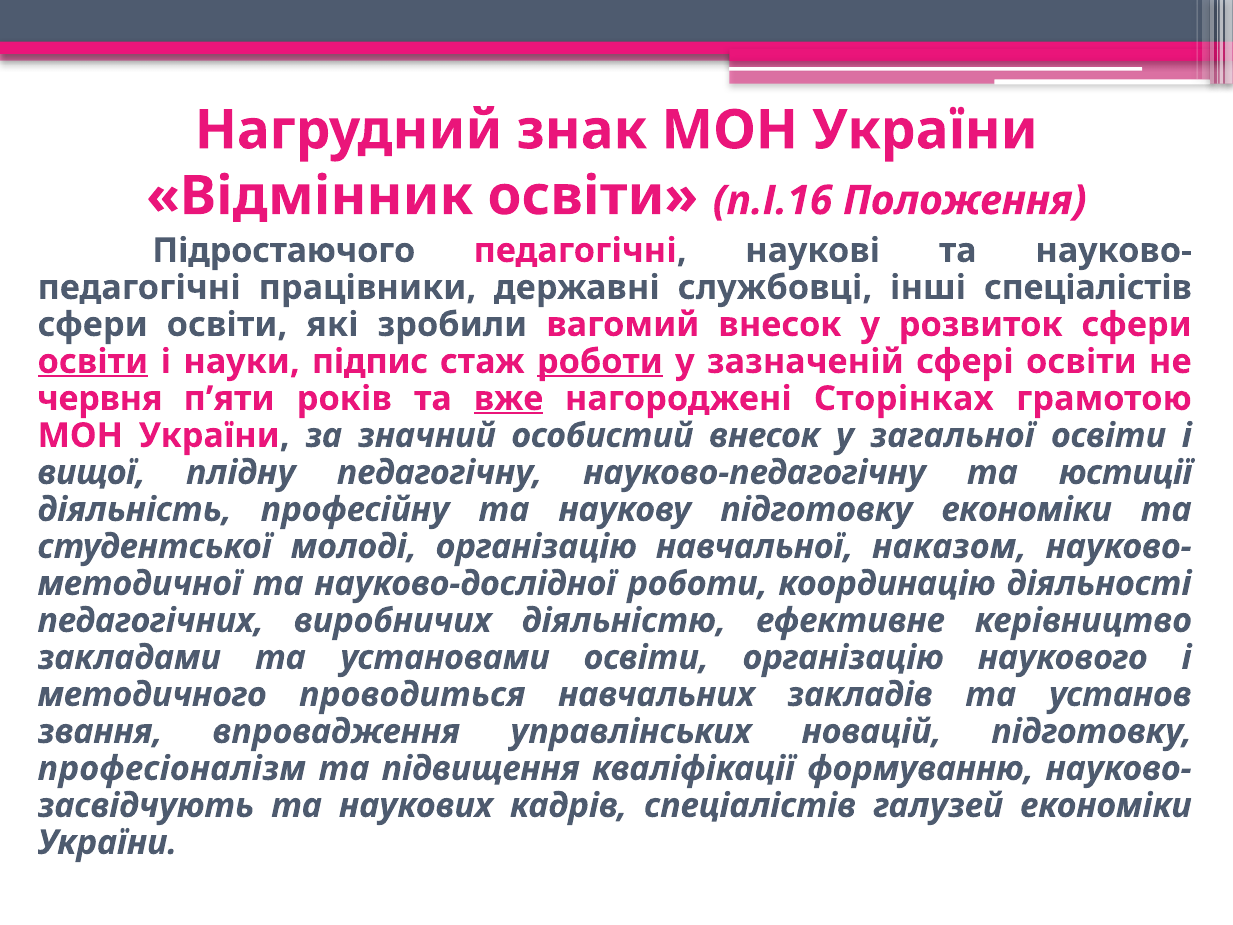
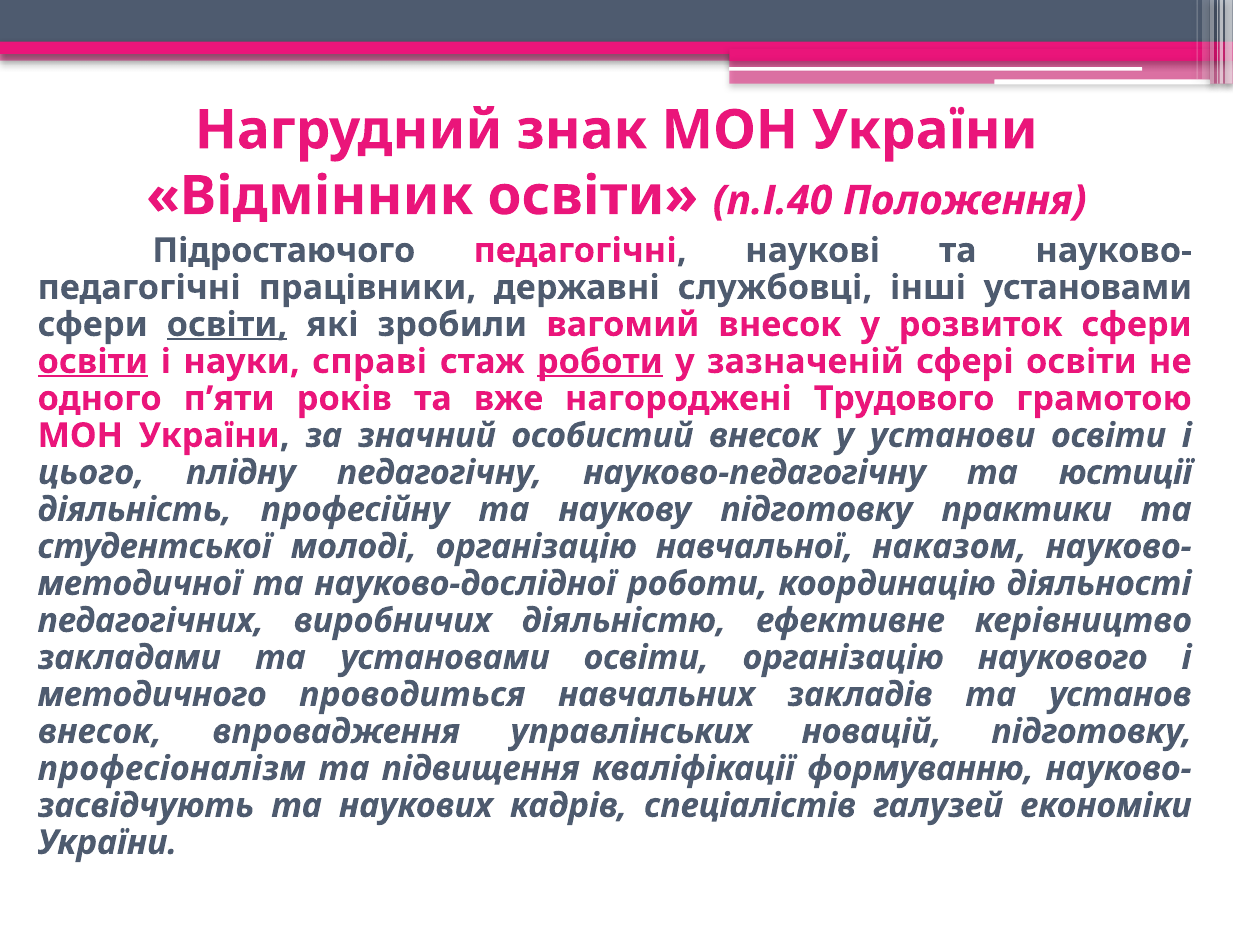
п.І.16: п.І.16 -> п.І.40 (773, 201)
інші спеціалістів: спеціалістів -> установами (1088, 288)
освіти underline: none -> present (227, 325)
підпис: підпис -> справі (370, 362)
червня: червня -> одного (100, 399)
вже underline: present -> none (509, 399)
Сторінках: Сторінках -> Трудового (904, 399)
загальної: загальної -> установи (952, 436)
вищої: вищої -> цього (91, 473)
підготовку економіки: економіки -> практики (1027, 510)
звання: звання -> внесок (100, 731)
